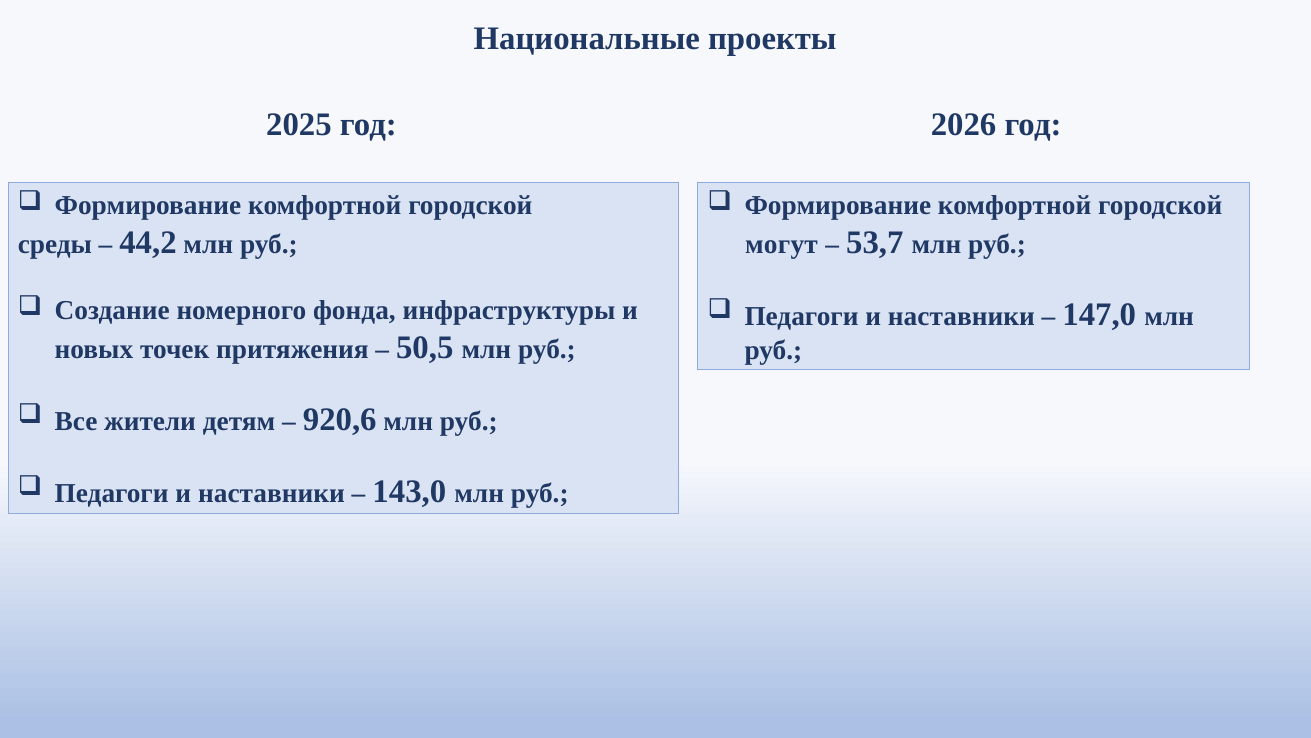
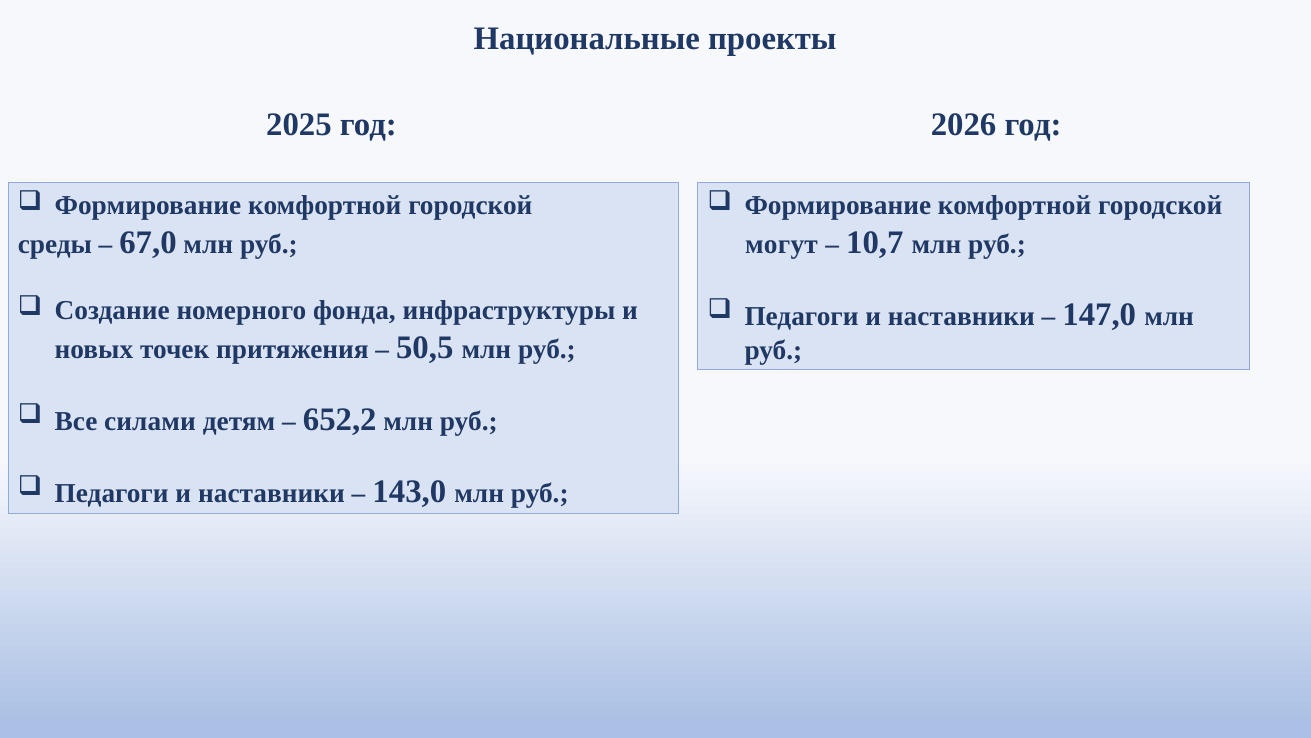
44,2: 44,2 -> 67,0 (148, 242)
53,7: 53,7 -> 10,7 (875, 242)
жители: жители -> силами (150, 421)
920,6: 920,6 -> 652,2 (340, 419)
